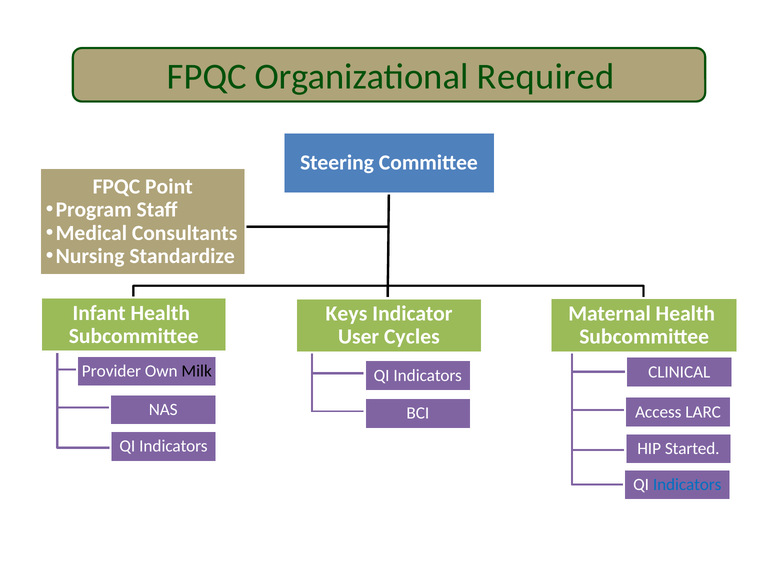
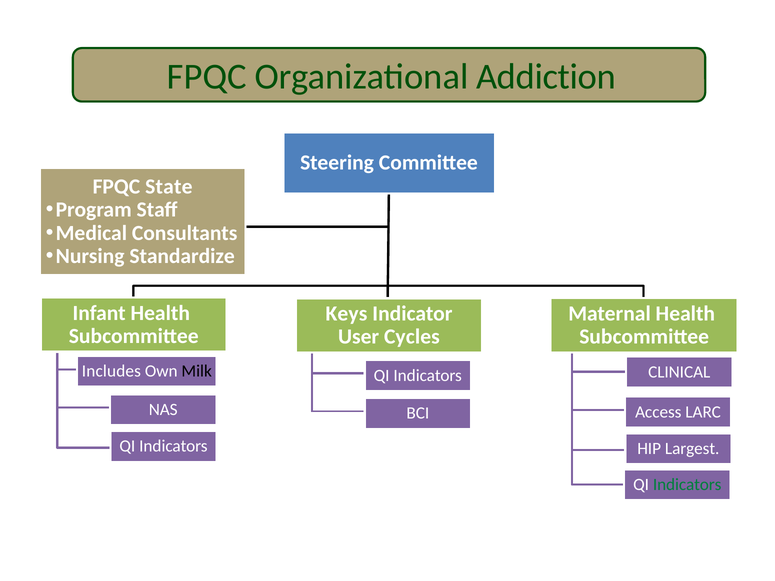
Required: Required -> Addiction (546, 77)
Point: Point -> State (169, 187)
Provider: Provider -> Includes (111, 371)
Started: Started -> Largest (692, 449)
Indicators colour: blue -> green (687, 485)
